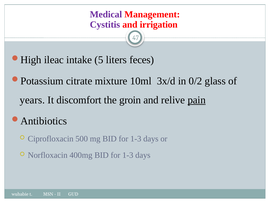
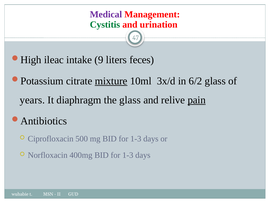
Cystitis colour: purple -> green (105, 24)
irrigation: irrigation -> urination (159, 24)
5: 5 -> 9 (99, 60)
mixture underline: none -> present (111, 81)
0/2: 0/2 -> 6/2 (196, 81)
discomfort: discomfort -> diaphragm (79, 100)
the groin: groin -> glass (130, 100)
